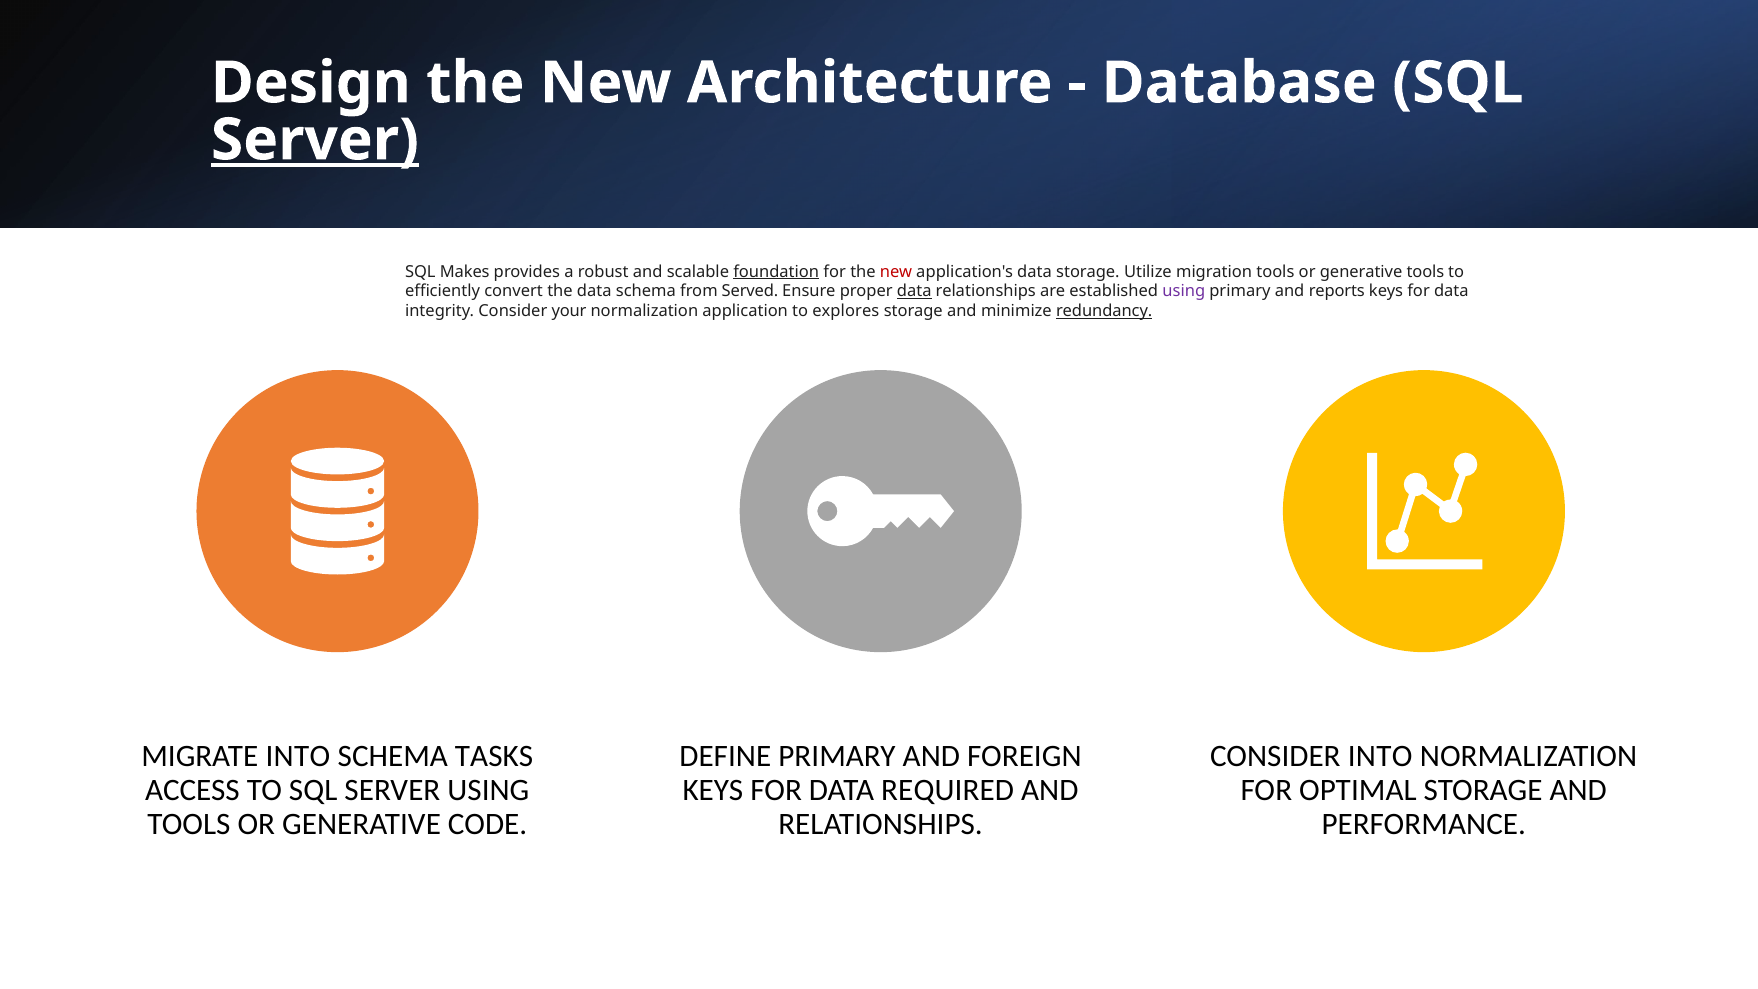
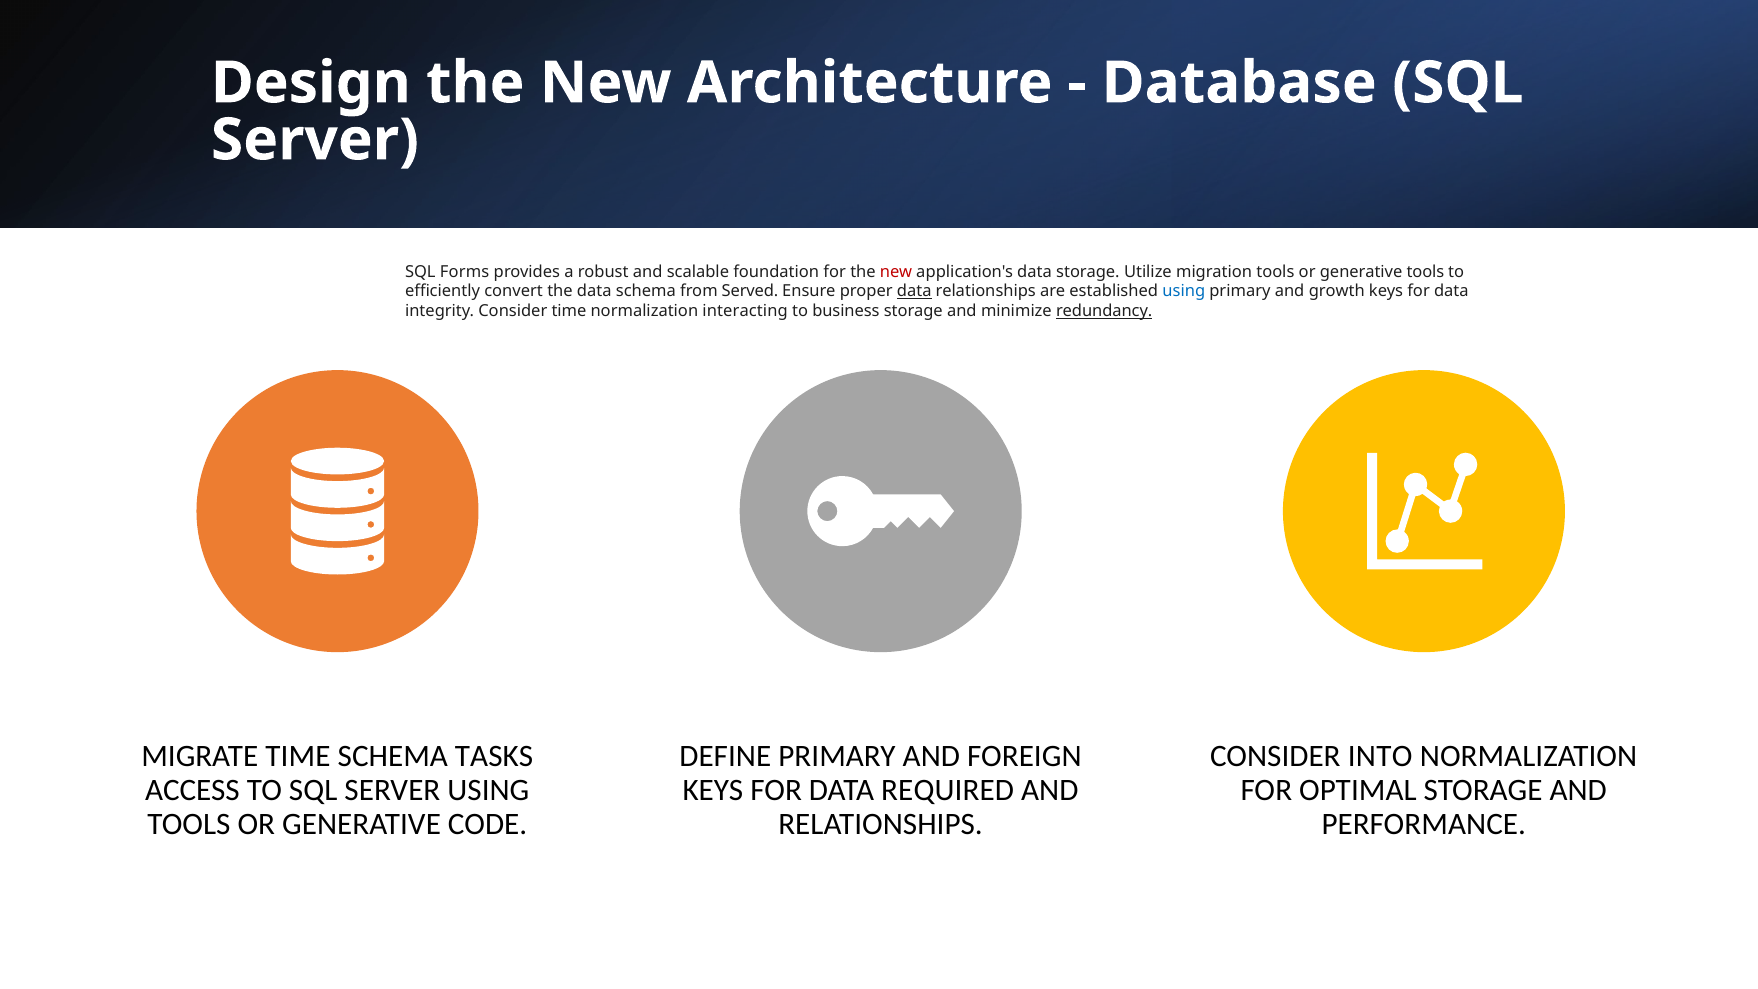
Server underline: present -> none (315, 140)
Makes: Makes -> Forms (465, 272)
foundation underline: present -> none (776, 272)
using colour: purple -> blue (1184, 291)
reports: reports -> growth (1337, 291)
Consider your: your -> time (569, 311)
application: application -> interacting (745, 311)
explores: explores -> business (846, 311)
INTO: INTO -> TIME (298, 756)
